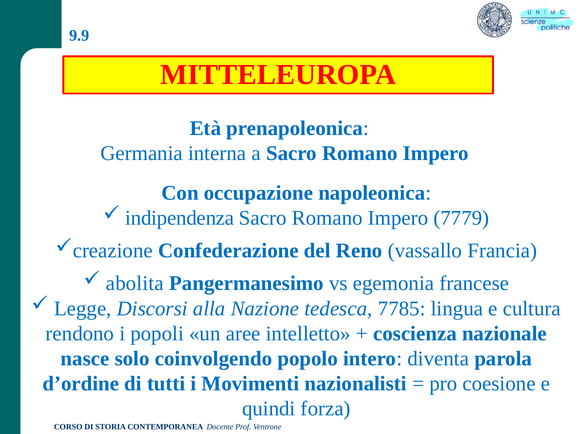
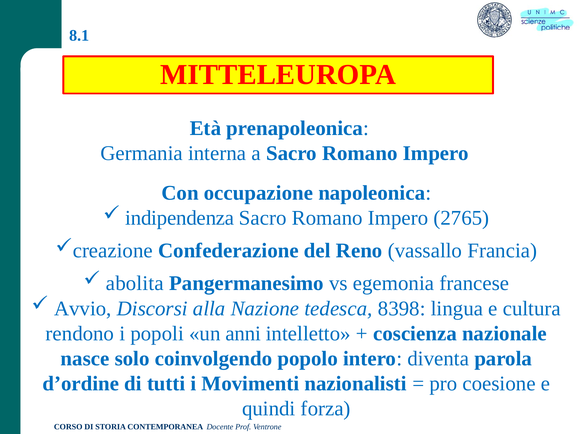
9.9: 9.9 -> 8.1 (79, 36)
7779: 7779 -> 2765 (461, 218)
Legge: Legge -> Avvio (83, 309)
7785: 7785 -> 8398 (402, 309)
aree: aree -> anni (243, 334)
